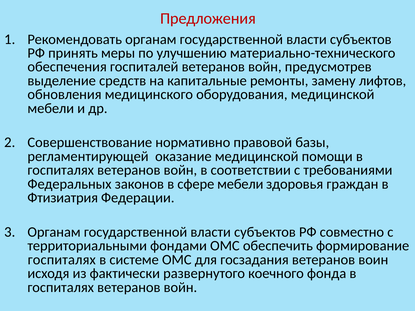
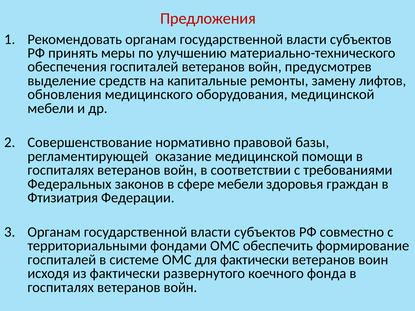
госпиталях: госпиталях -> госпиталей (62, 260)
для госзадания: госзадания -> фактически (255, 260)
